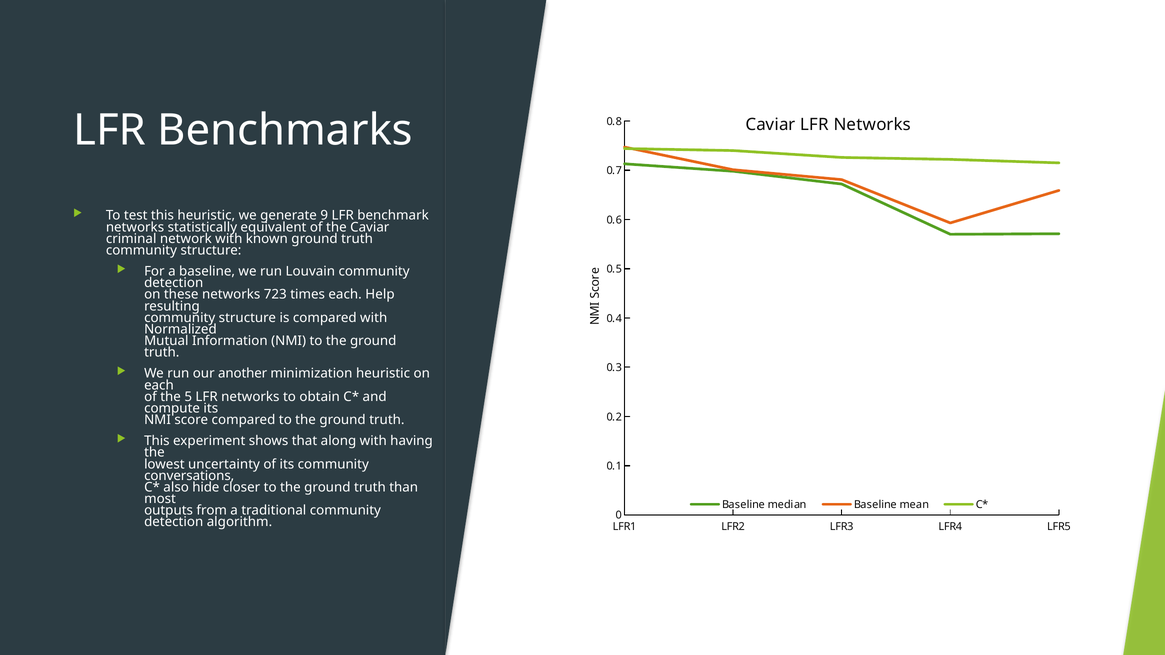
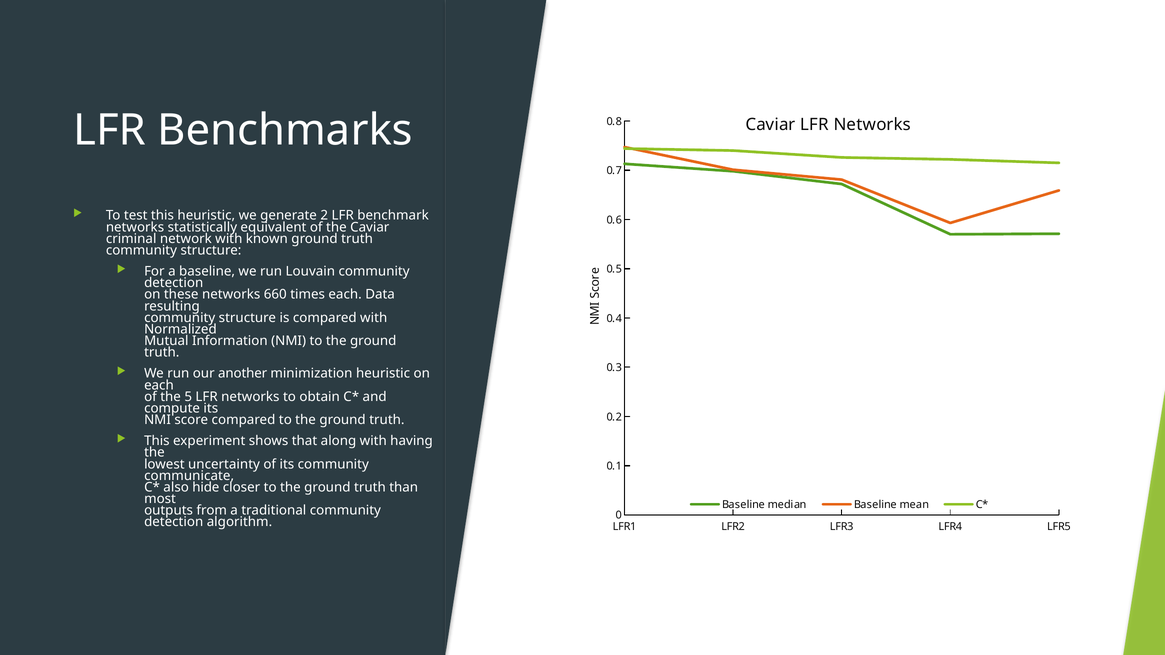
9: 9 -> 2 (324, 216)
723: 723 -> 660 (275, 295)
Help: Help -> Data (380, 295)
conversations: conversations -> communicate (189, 476)
